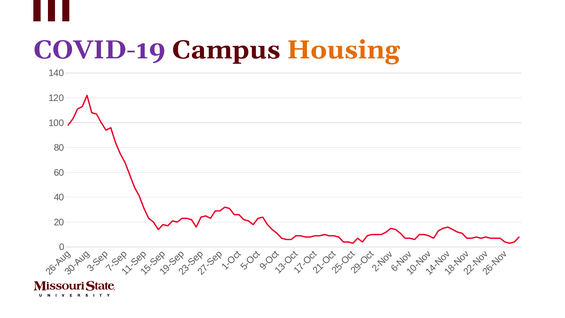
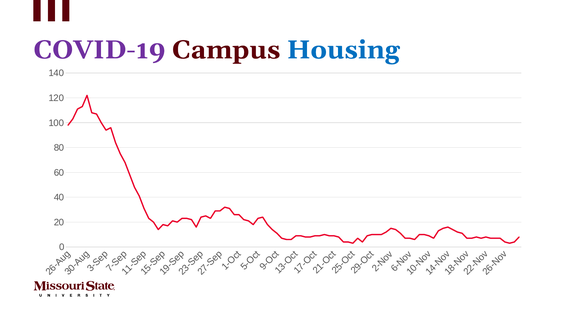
Housing colour: orange -> blue (343, 50)
